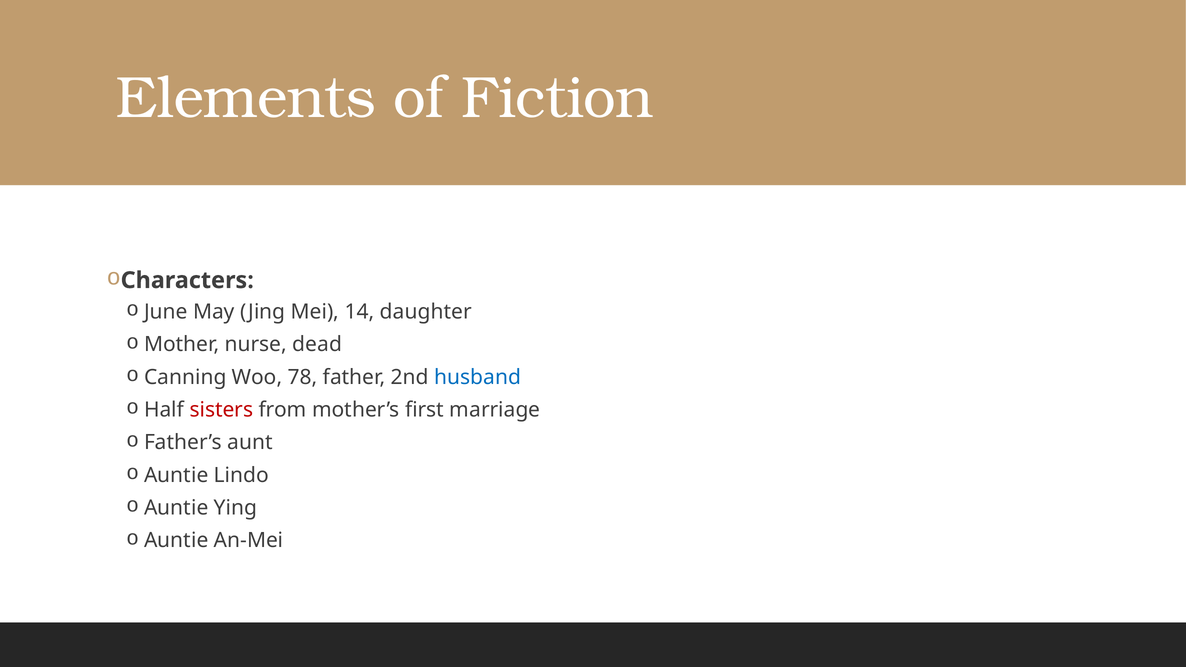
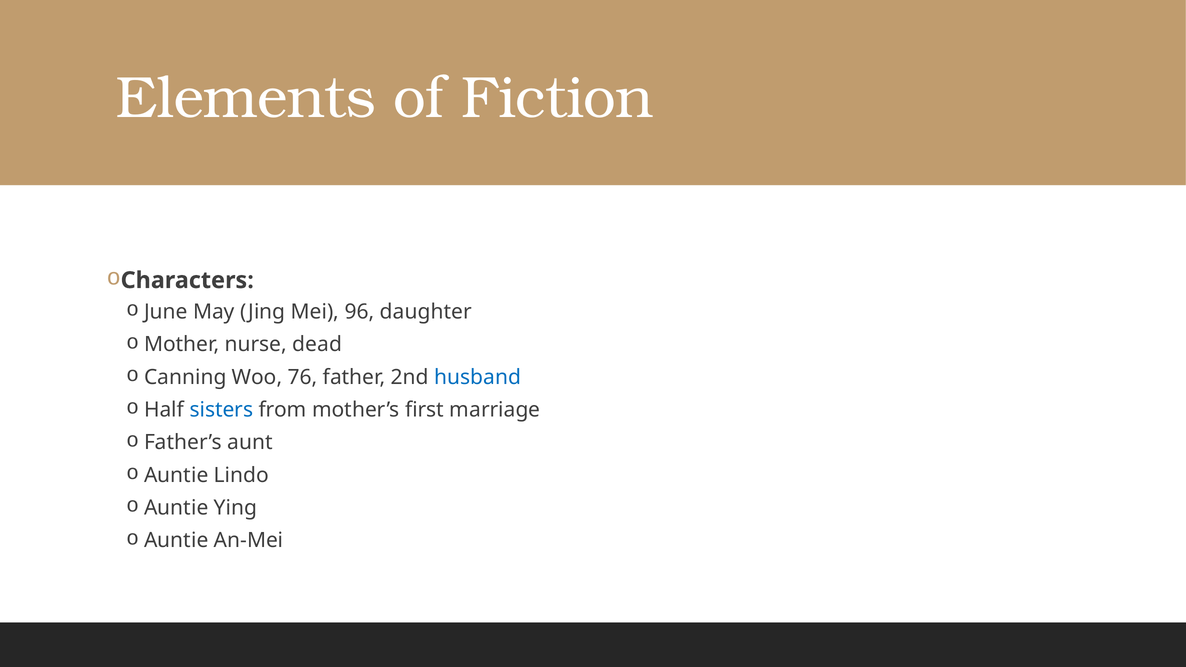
14: 14 -> 96 (359, 312)
78: 78 -> 76 (303, 377)
sisters colour: red -> blue (221, 410)
